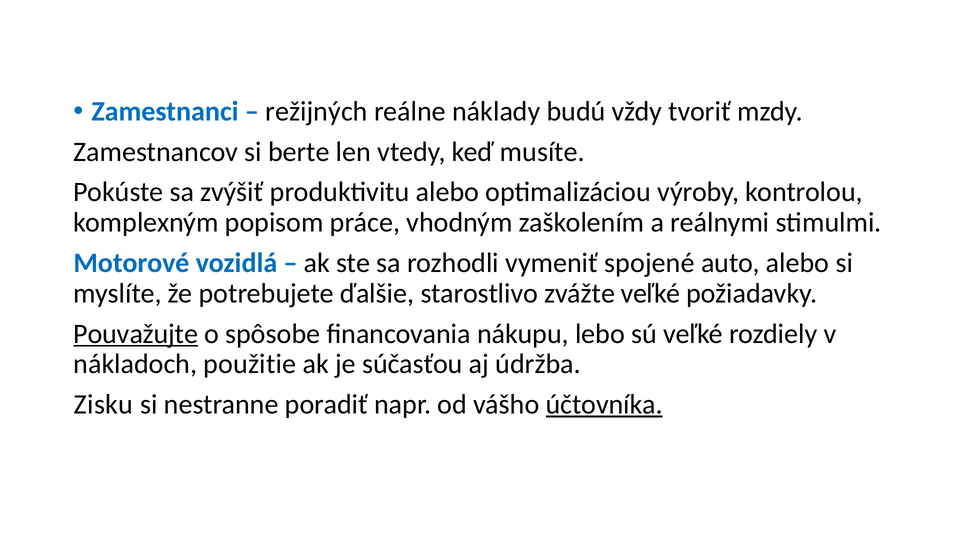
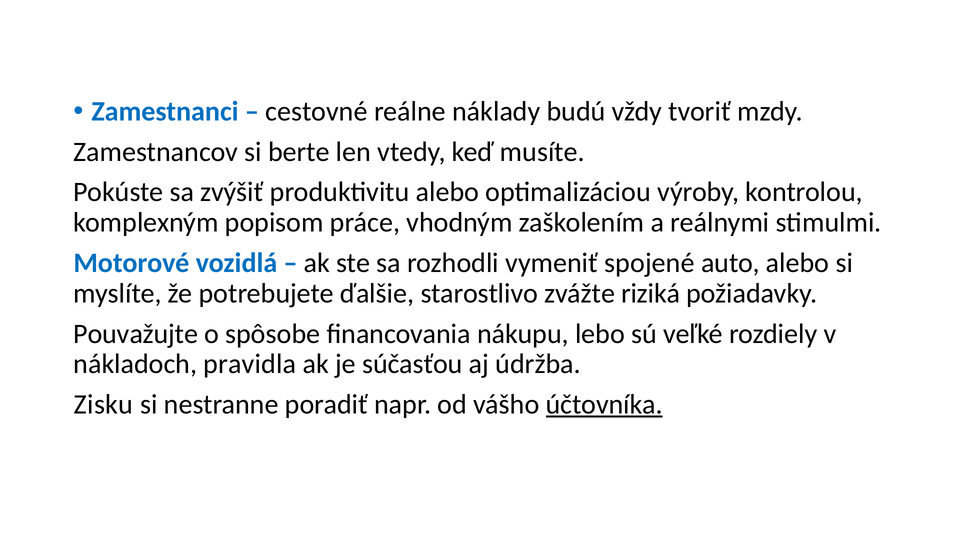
režijných: režijných -> cestovné (316, 111)
zvážte veľké: veľké -> riziká (651, 293)
Pouvažujte underline: present -> none (136, 334)
použitie: použitie -> pravidla (250, 364)
